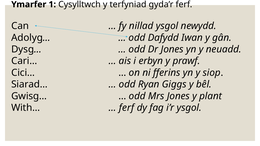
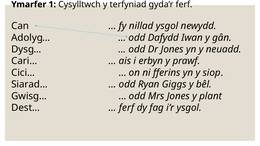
With…: With… -> Dest… (26, 108)
